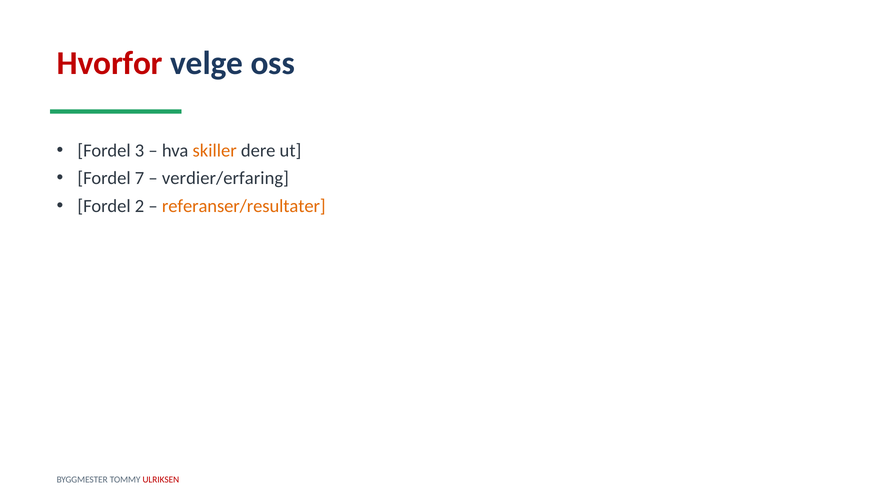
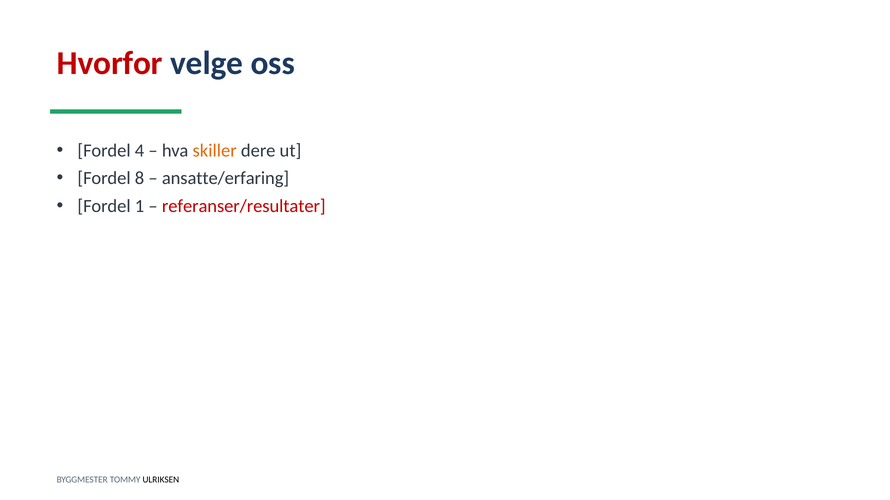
3: 3 -> 4 (140, 151)
7: 7 -> 8 (140, 179)
verdier/erfaring: verdier/erfaring -> ansatte/erfaring (225, 179)
2: 2 -> 1 (140, 206)
referanser/resultater colour: orange -> red (244, 206)
ULRIKSEN colour: red -> black (161, 480)
